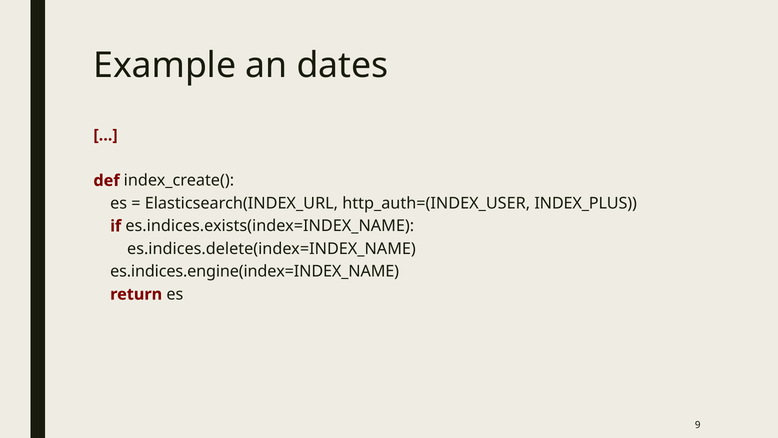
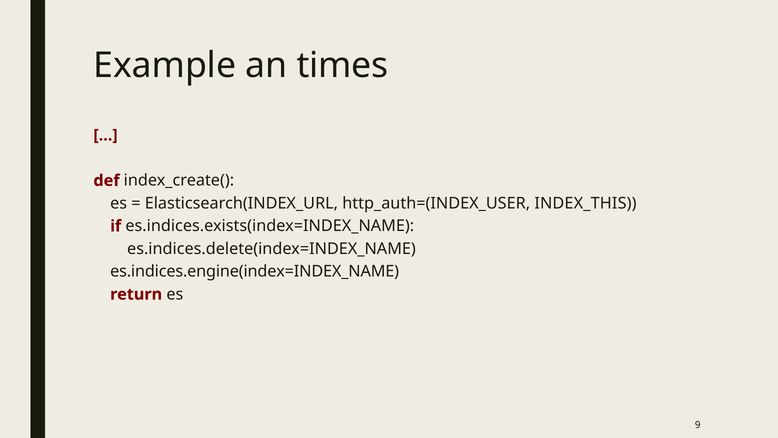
dates: dates -> times (342, 65)
INDEX_PLUS: INDEX_PLUS -> INDEX_THIS (585, 203)
